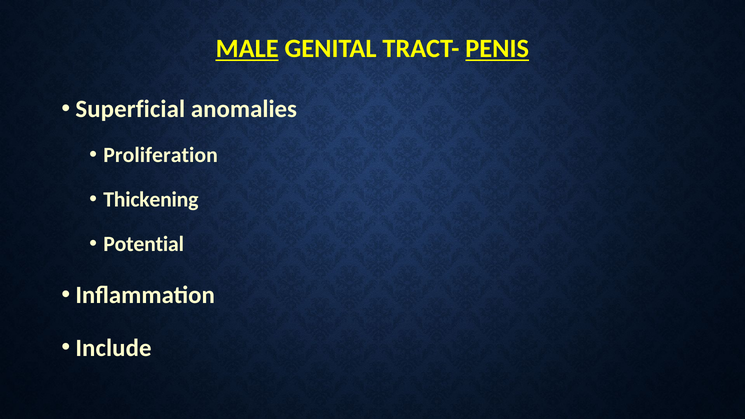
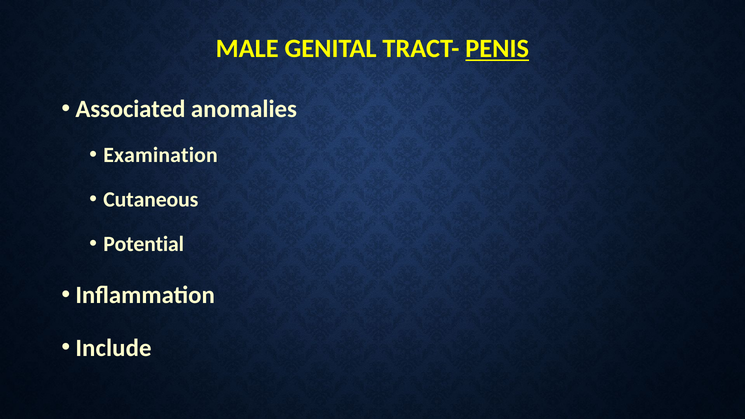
MALE underline: present -> none (247, 49)
Superficial: Superficial -> Associated (130, 109)
Proliferation: Proliferation -> Examination (161, 155)
Thickening: Thickening -> Cutaneous (151, 200)
